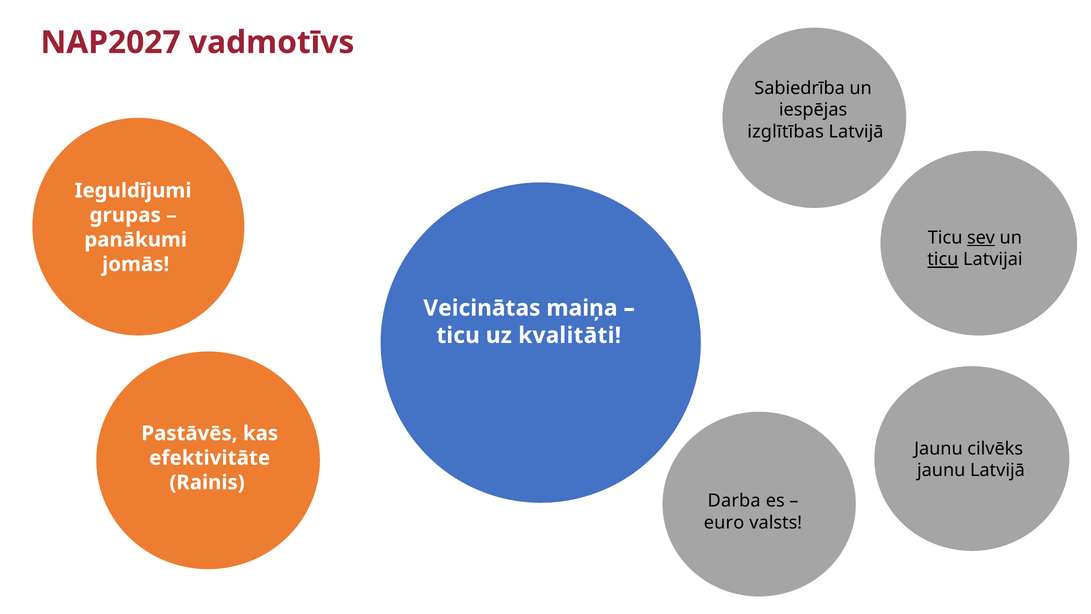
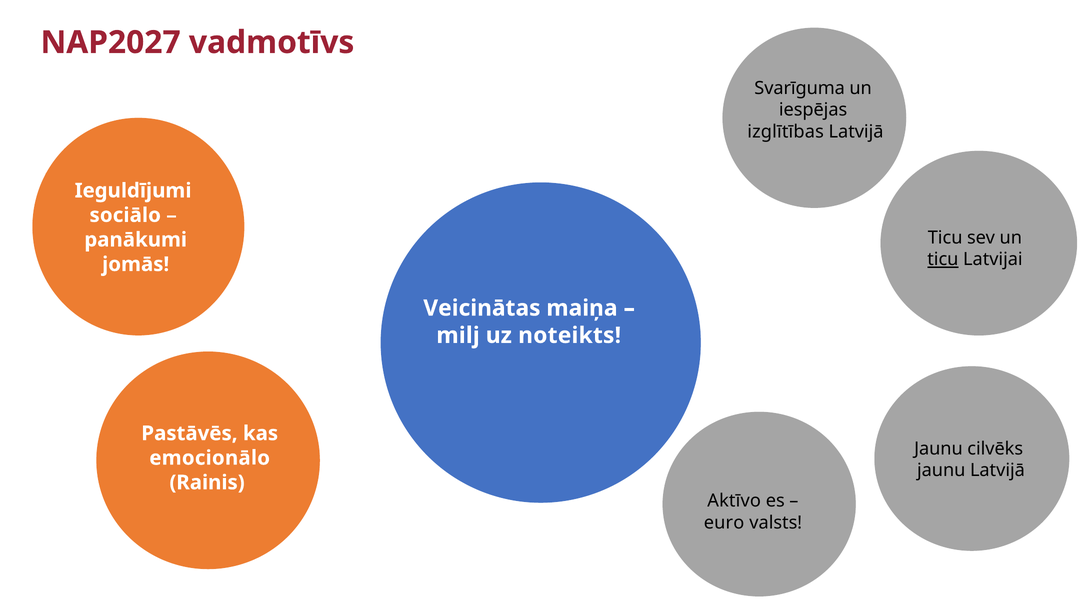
Sabiedrība: Sabiedrība -> Svarīguma (800, 88)
grupas: grupas -> sociālo (125, 215)
sev underline: present -> none (981, 238)
ticu: ticu -> milj (458, 335)
kvalitāti: kvalitāti -> noteikts (570, 335)
efektivitāte: efektivitāte -> emocionālo (210, 458)
Darba: Darba -> Aktīvo (734, 501)
